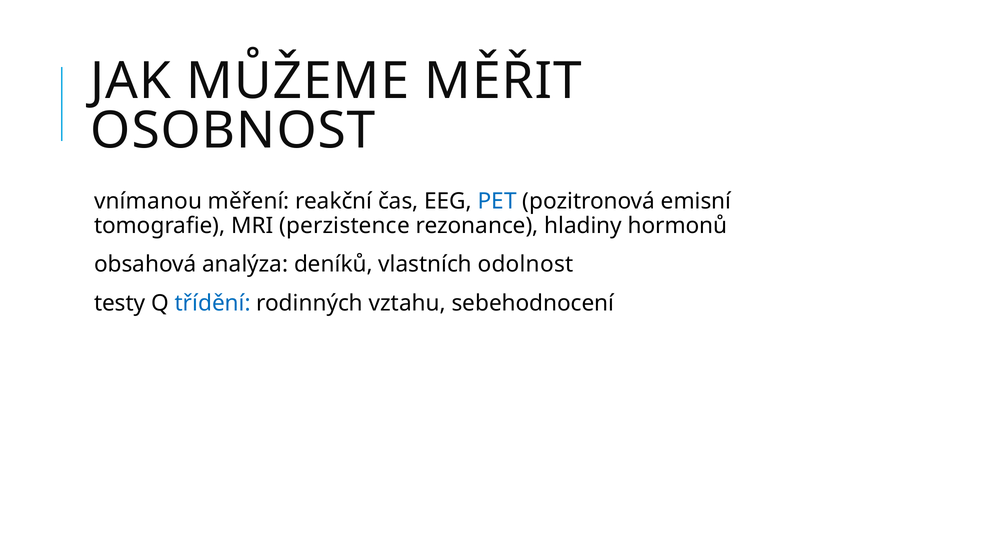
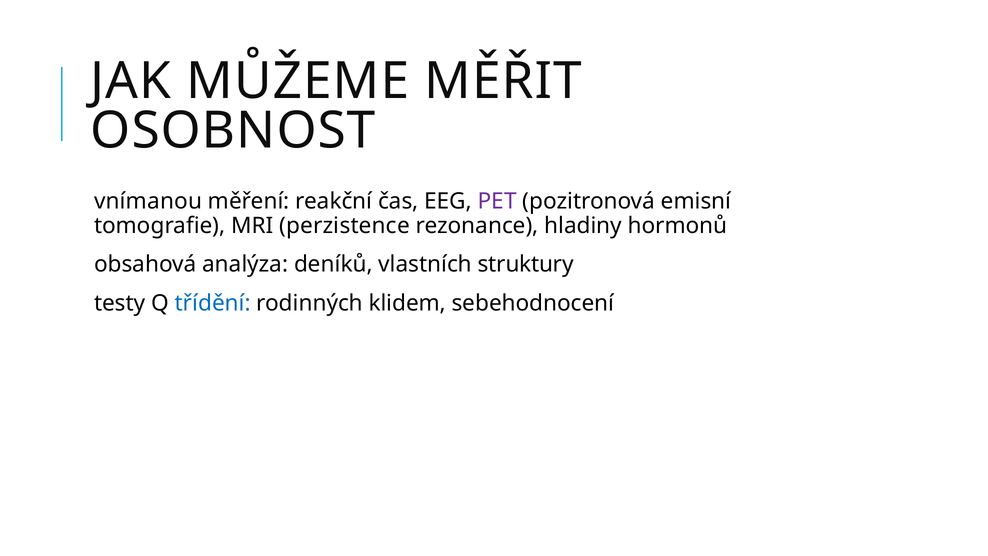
PET colour: blue -> purple (497, 201)
odolnost: odolnost -> struktury (526, 264)
vztahu: vztahu -> klidem (407, 303)
